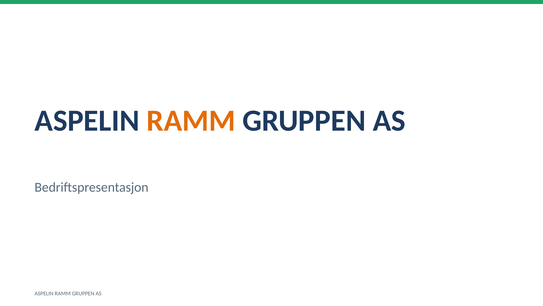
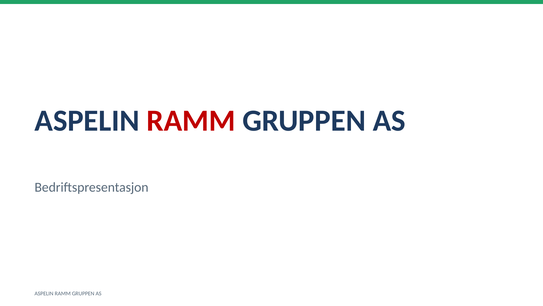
RAMM colour: orange -> red (191, 120)
